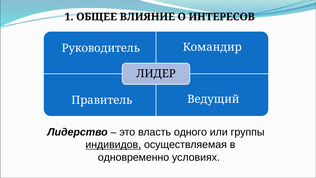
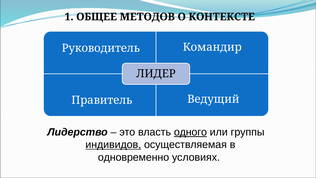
ВЛИЯНИЕ: ВЛИЯНИЕ -> МЕТОДОВ (147, 17)
ИНТЕРЕСОВ: ИНТЕРЕСОВ -> КОНТЕКСТЕ (222, 17)
одного underline: none -> present (190, 132)
